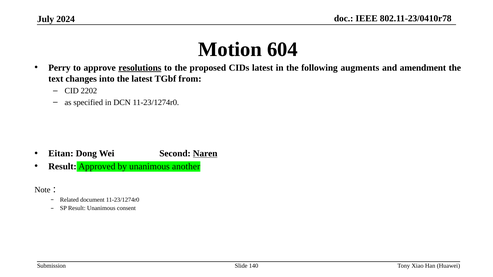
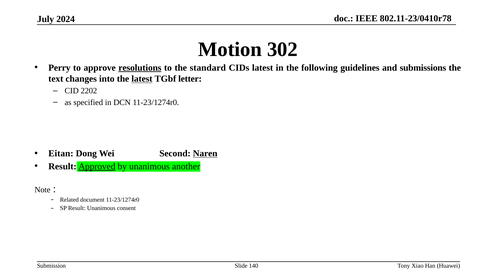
604: 604 -> 302 (282, 49)
proposed: proposed -> standard (208, 68)
augments: augments -> guidelines (360, 68)
amendment: amendment -> submissions (423, 68)
latest underline: none -> present (142, 79)
from: from -> letter (190, 79)
Approved underline: none -> present (97, 167)
